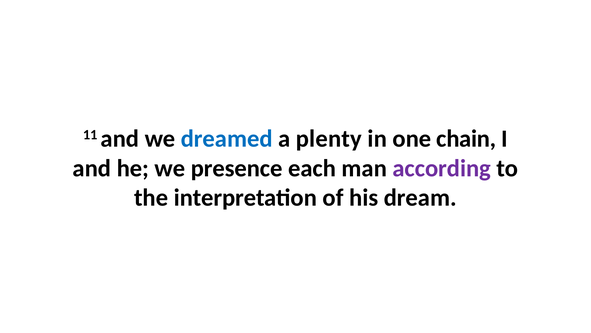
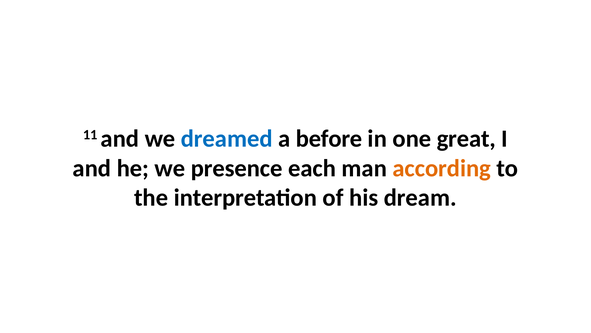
plenty: plenty -> before (329, 138)
chain: chain -> great (466, 138)
according colour: purple -> orange (442, 168)
